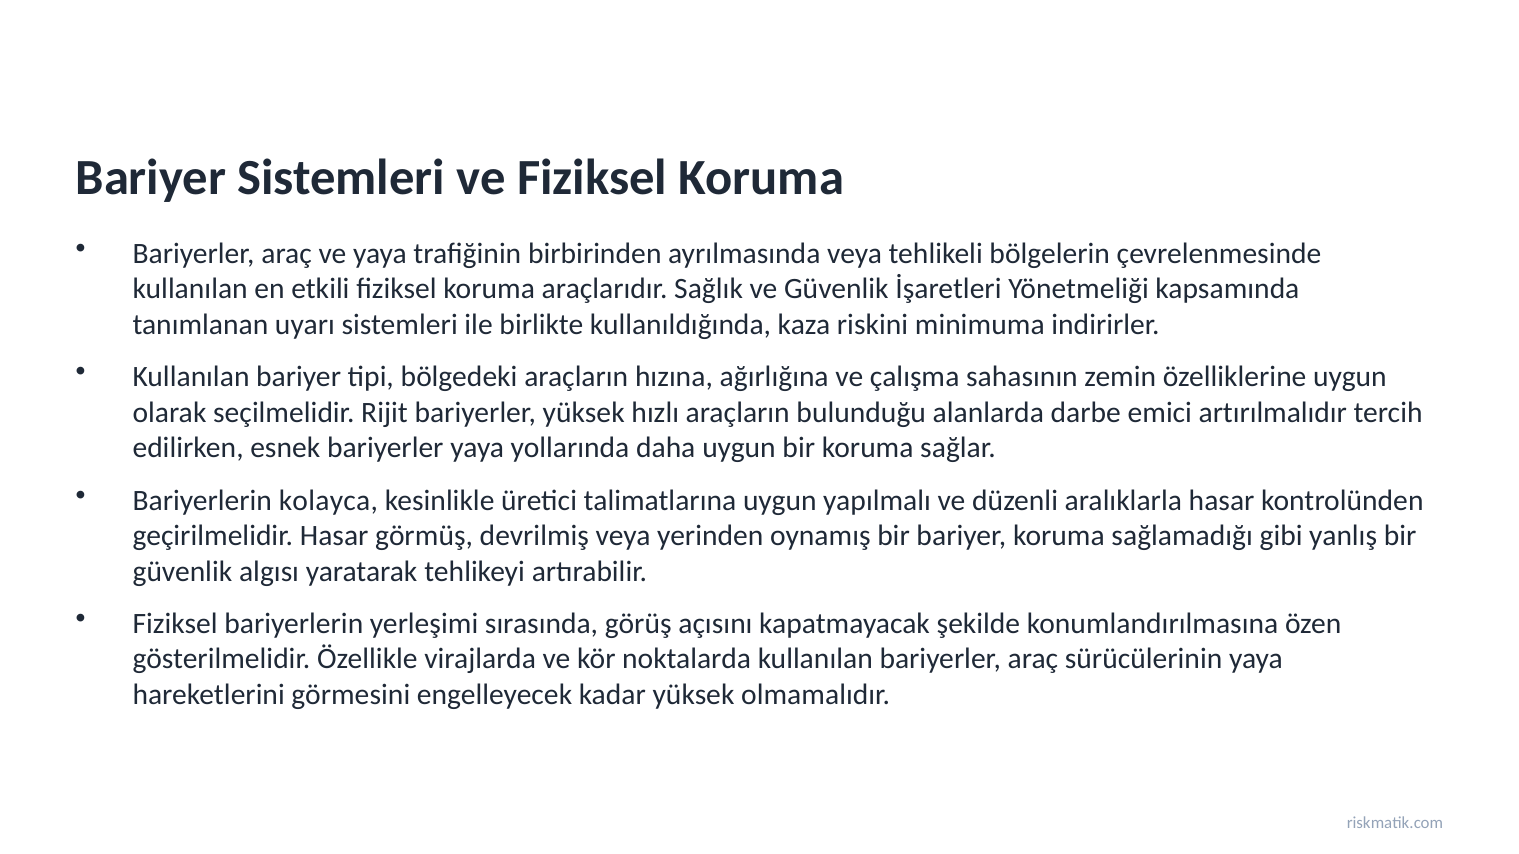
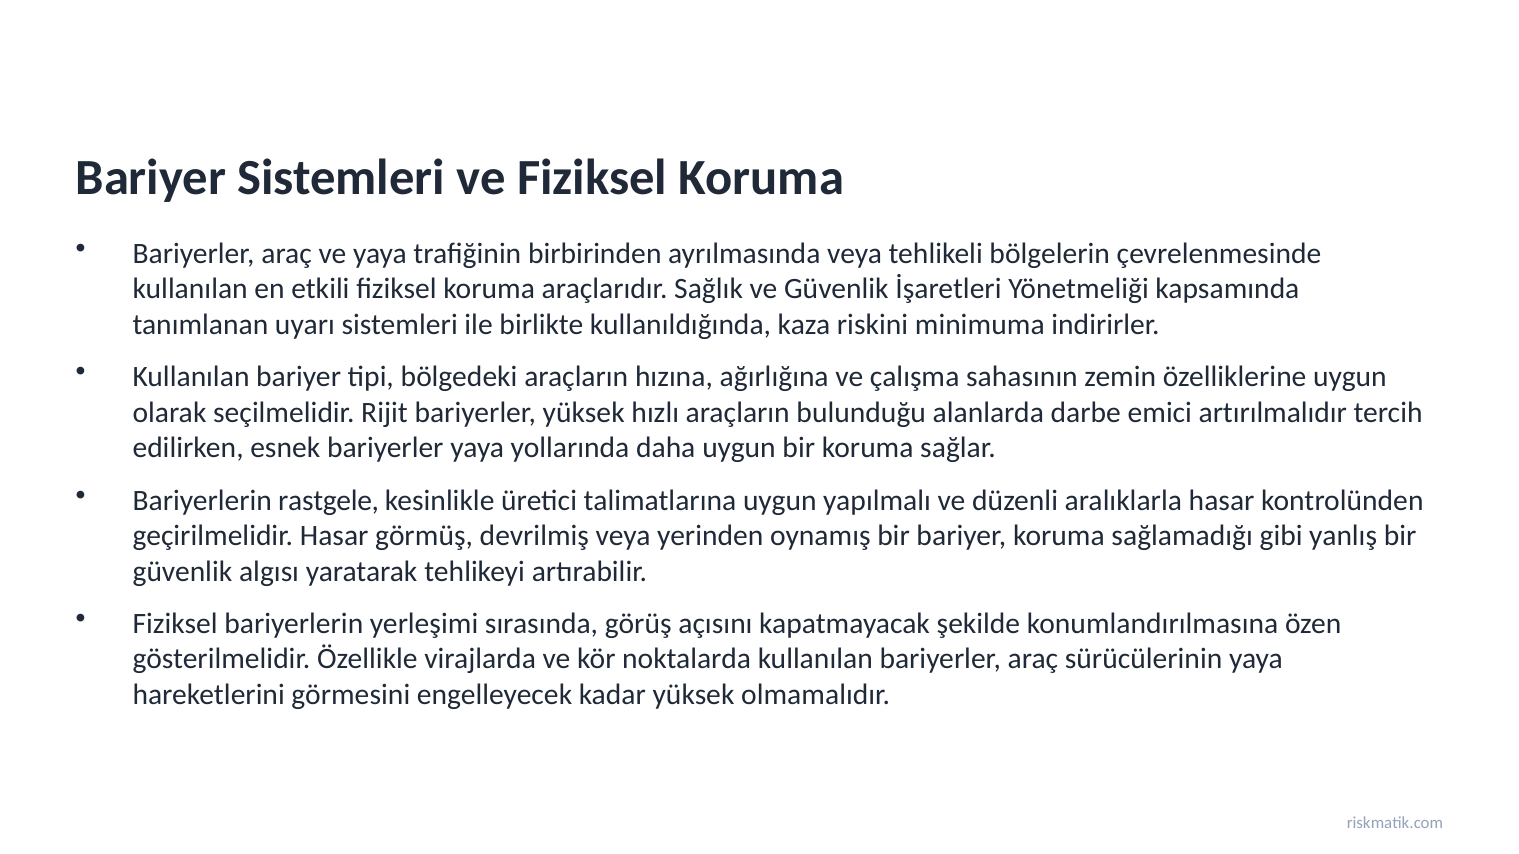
kolayca: kolayca -> rastgele (329, 501)
